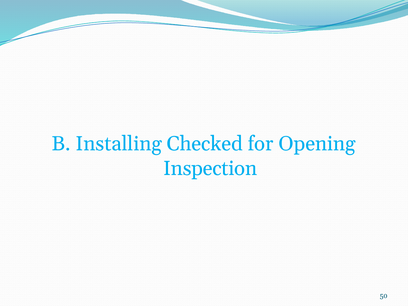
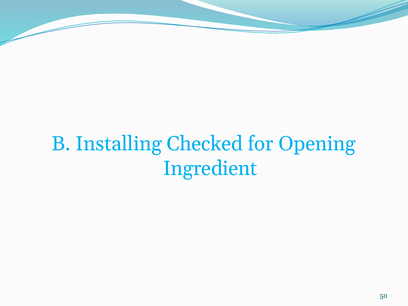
Inspection: Inspection -> Ingredient (210, 168)
